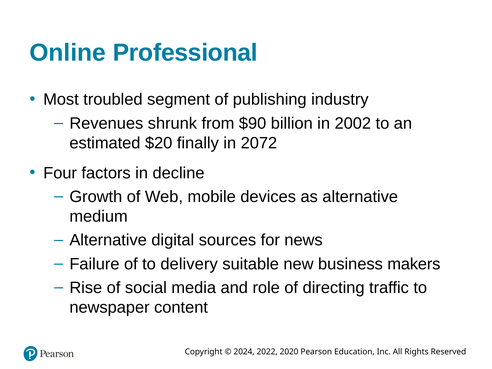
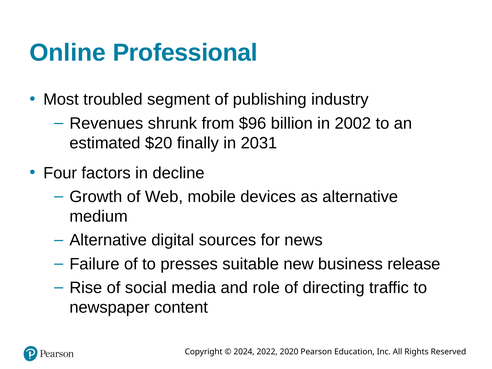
$90: $90 -> $96 (253, 123)
2072: 2072 -> 2031 (259, 143)
delivery: delivery -> presses (189, 264)
makers: makers -> release (414, 264)
